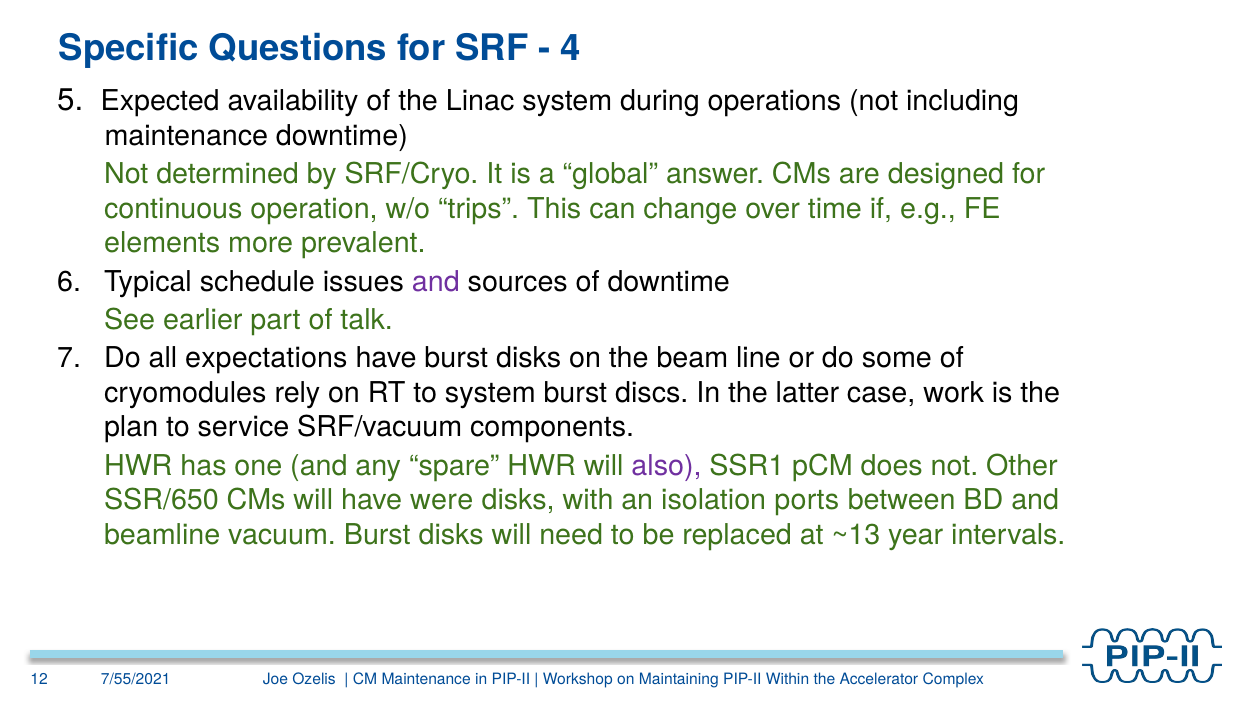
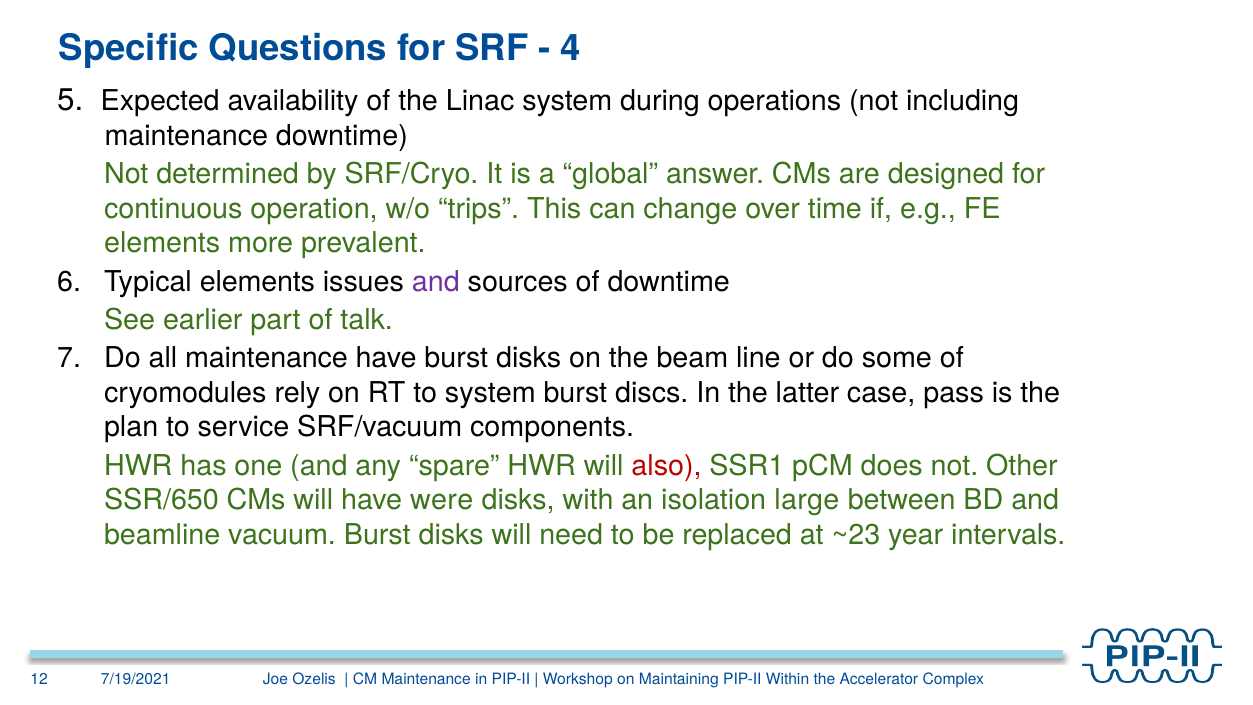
Typical schedule: schedule -> elements (257, 282)
all expectations: expectations -> maintenance (267, 358)
work: work -> pass (954, 393)
also colour: purple -> red (667, 466)
ports: ports -> large (807, 500)
~13: ~13 -> ~23 (856, 534)
7/55/2021: 7/55/2021 -> 7/19/2021 (136, 679)
